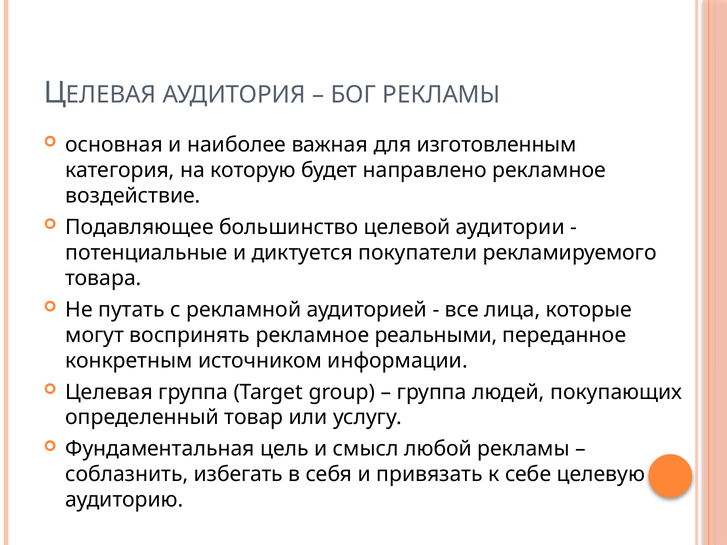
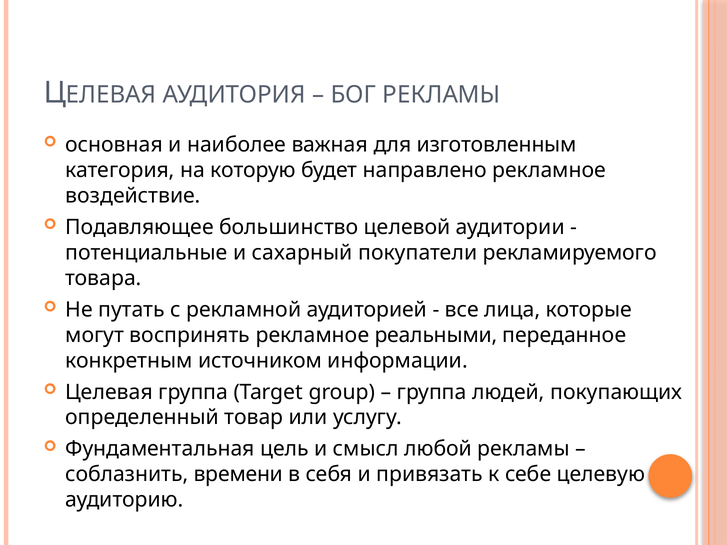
диктуется: диктуется -> сахарный (302, 253)
избегать: избегать -> времени (238, 475)
